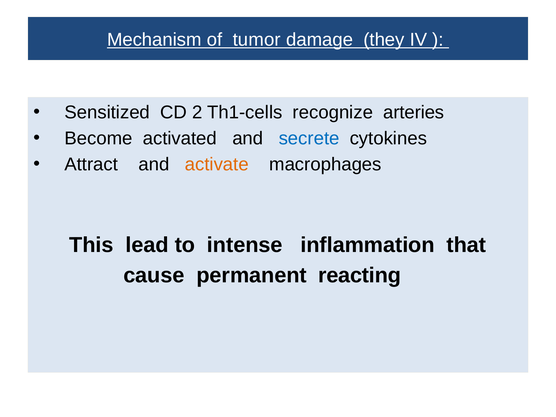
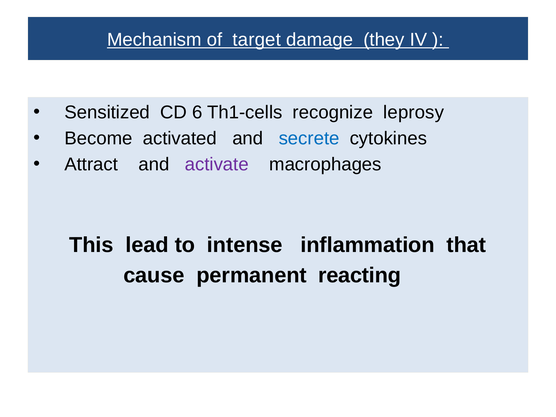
tumor: tumor -> target (257, 40)
2: 2 -> 6 (197, 113)
arteries: arteries -> leprosy (414, 113)
activate colour: orange -> purple (217, 164)
